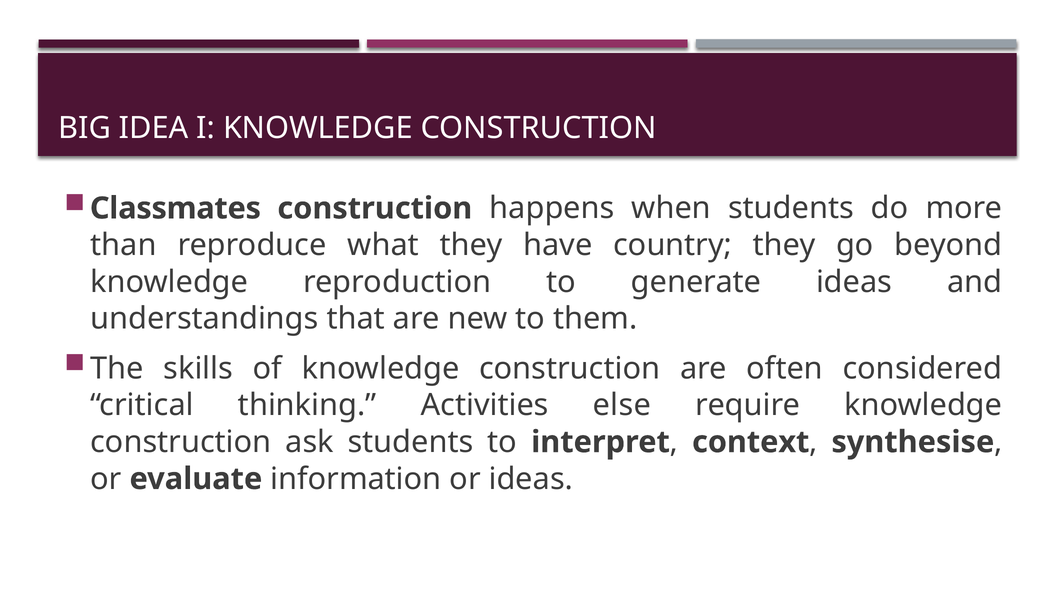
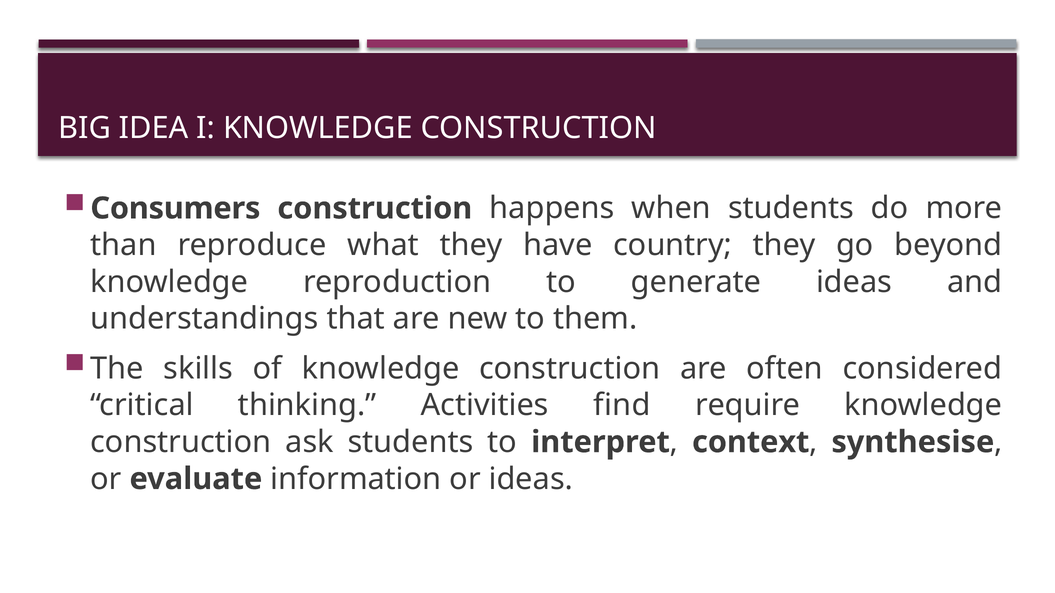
Classmates: Classmates -> Consumers (175, 208)
else: else -> find (622, 406)
